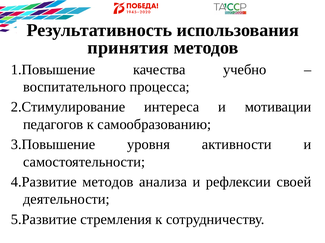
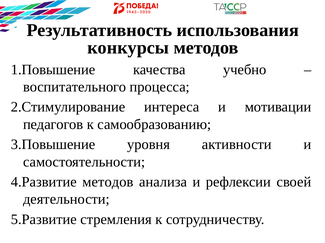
принятия: принятия -> конкурсы (128, 48)
